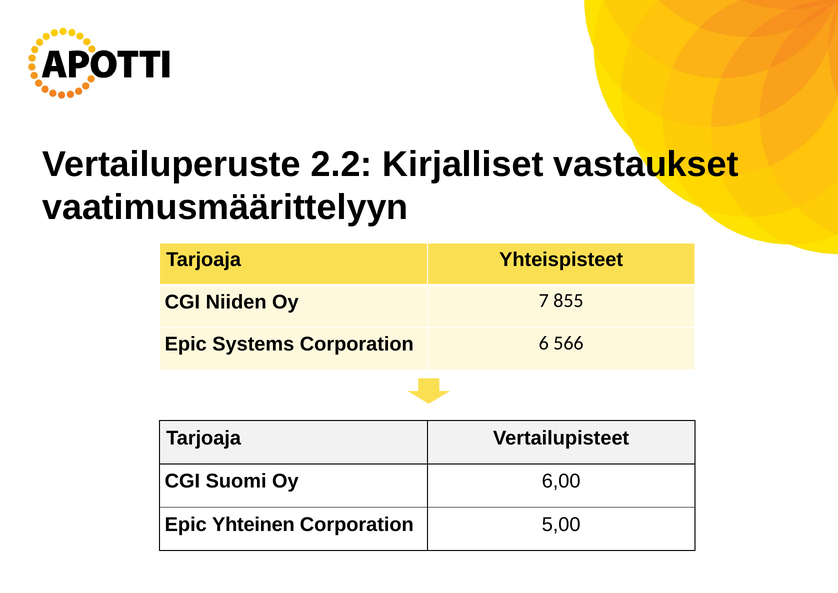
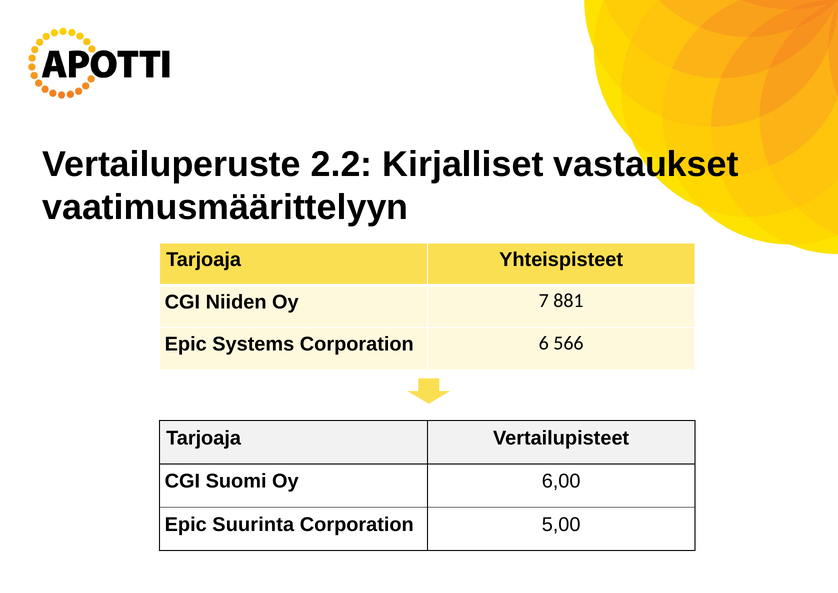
855: 855 -> 881 (568, 301)
Yhteinen: Yhteinen -> Suurinta (253, 524)
